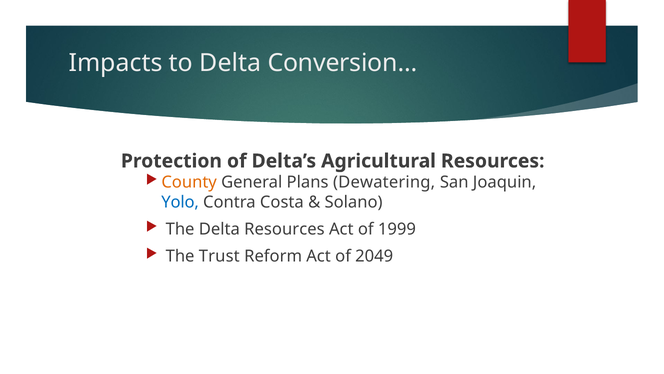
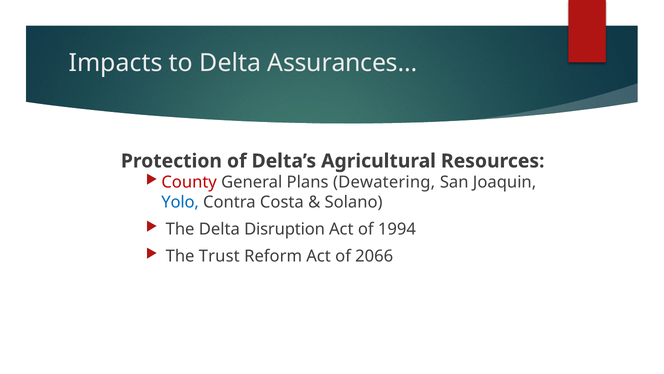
Conversion…: Conversion… -> Assurances… (342, 63)
County colour: orange -> red (189, 182)
Delta Resources: Resources -> Disruption (285, 229)
1999: 1999 -> 1994 (397, 229)
2049: 2049 -> 2066 (374, 256)
